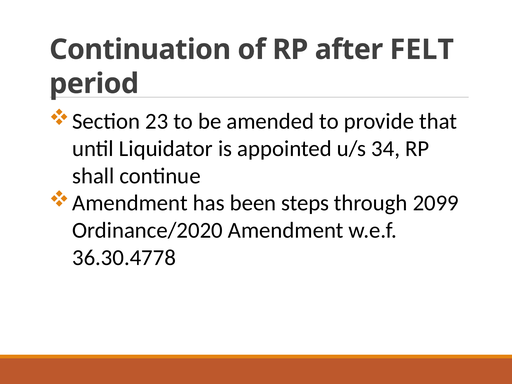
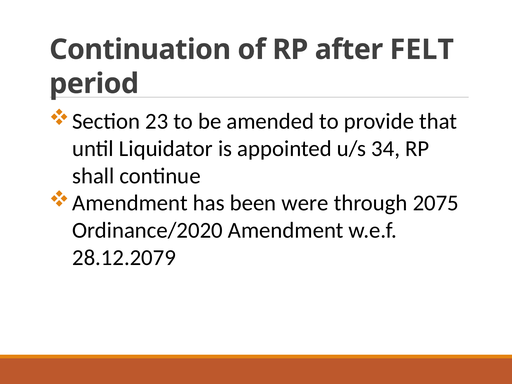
steps: steps -> were (305, 203)
2099: 2099 -> 2075 (436, 203)
36.30.4778: 36.30.4778 -> 28.12.2079 (124, 258)
